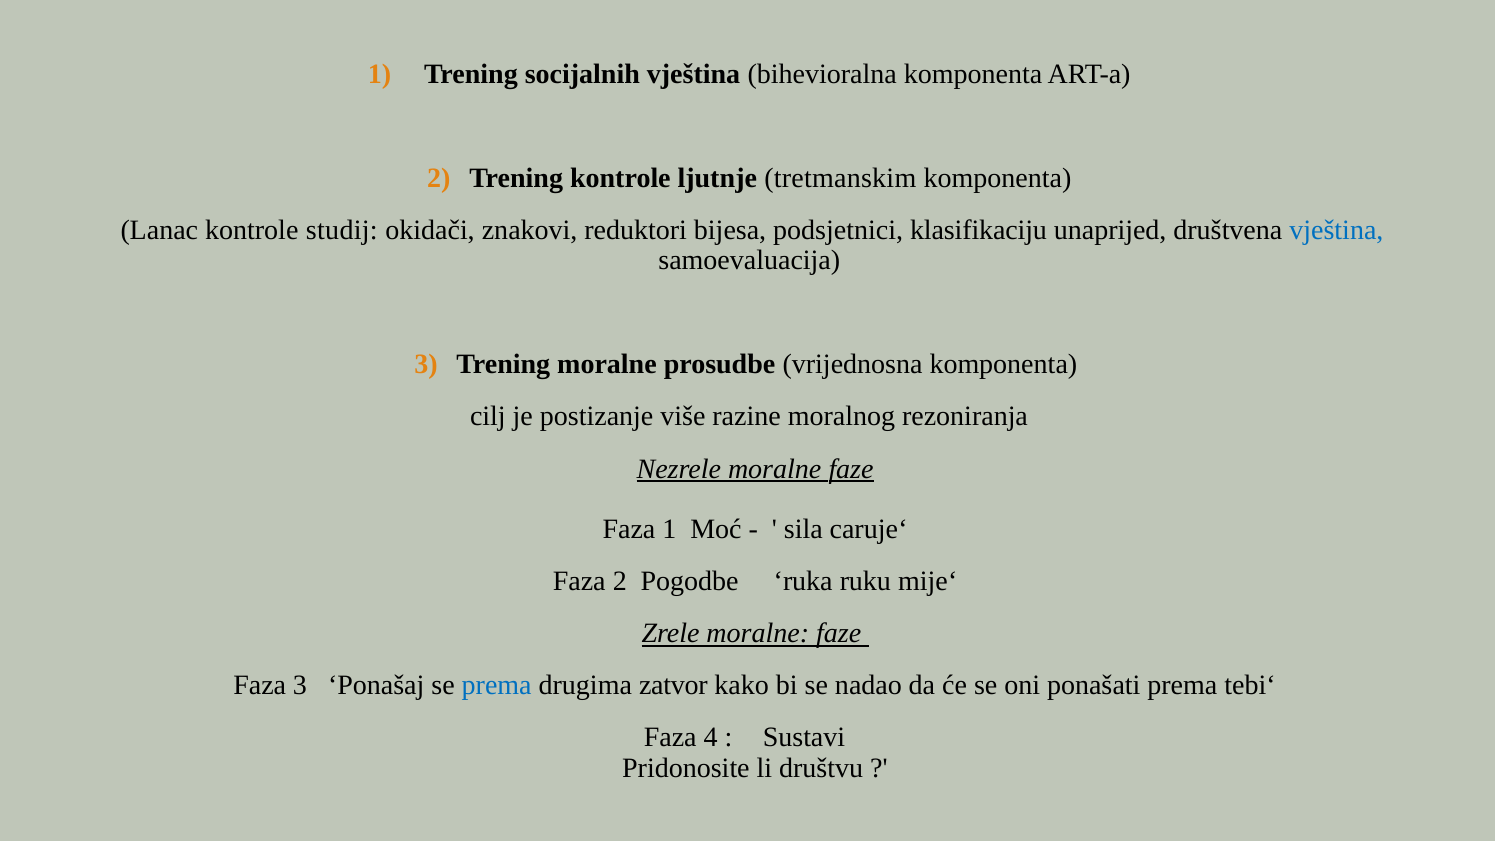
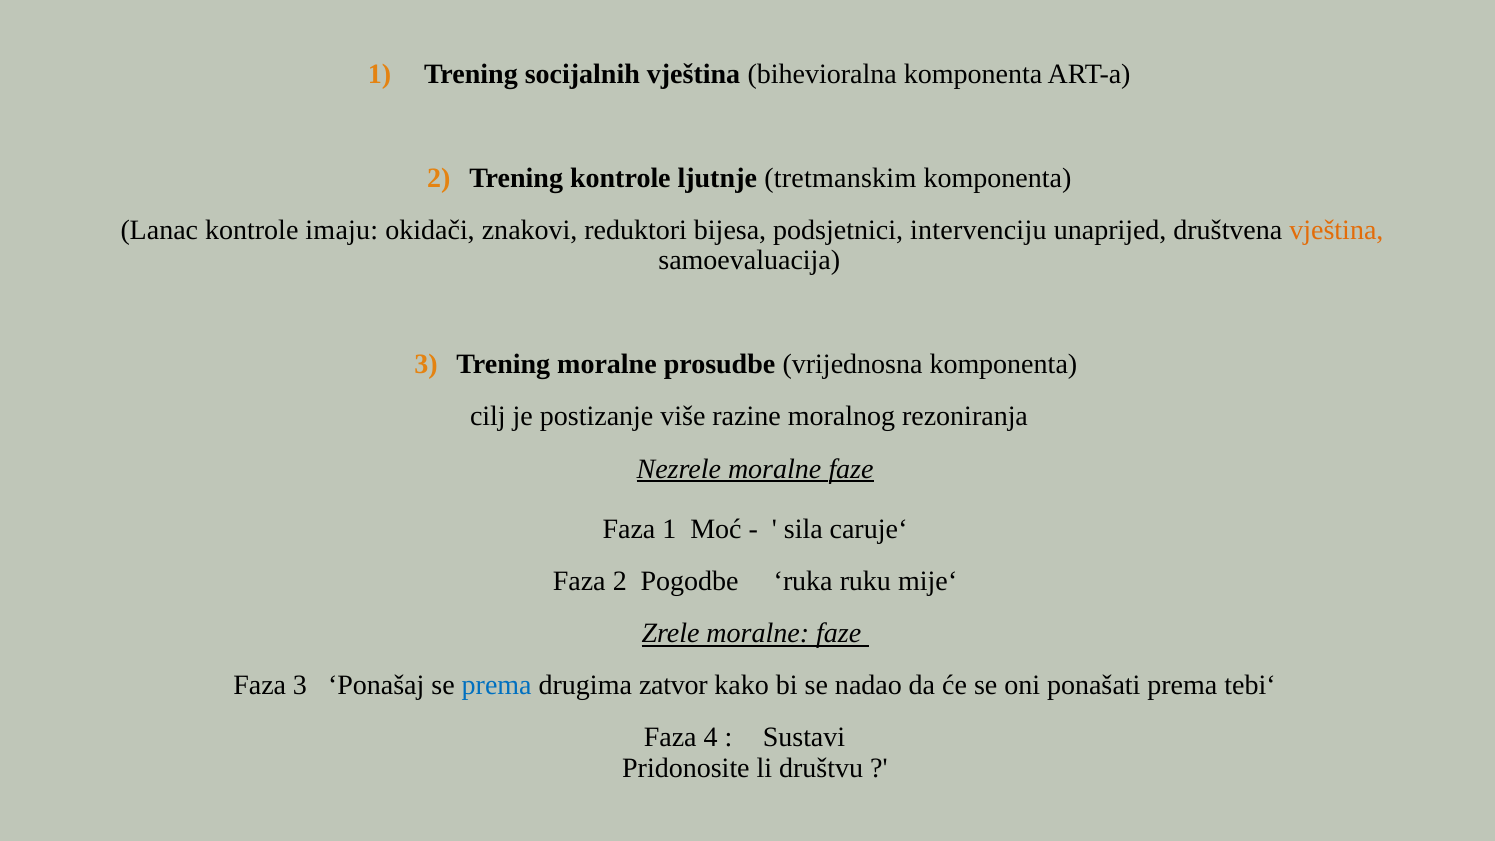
studij: studij -> imaju (342, 230)
klasifikaciju: klasifikaciju -> intervenciju (978, 230)
vještina colour: blue -> orange (1336, 230)
